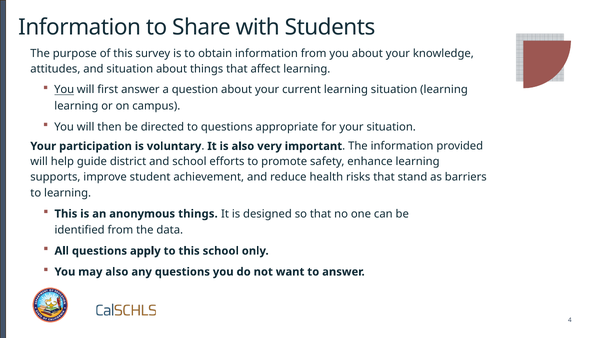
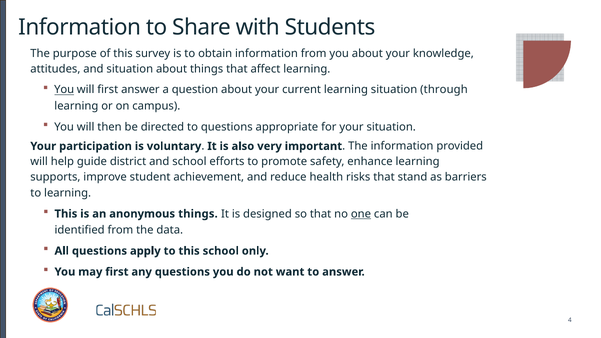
situation learning: learning -> through (444, 90)
one underline: none -> present (361, 214)
may also: also -> first (117, 272)
